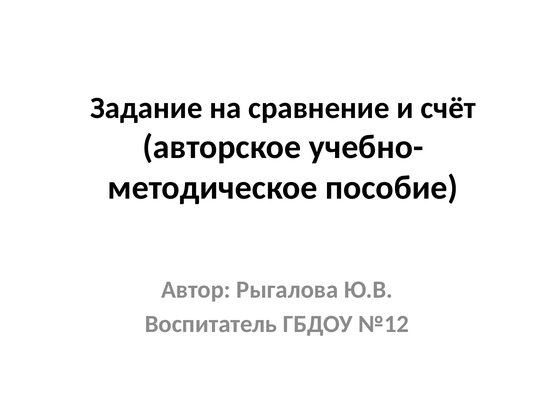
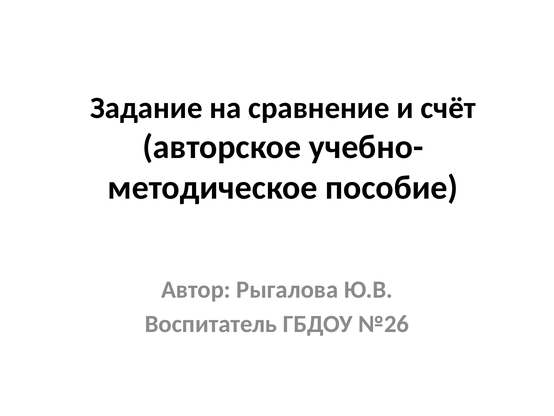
№12: №12 -> №26 (384, 324)
